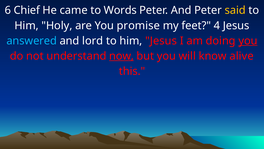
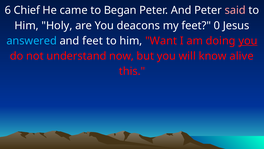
Words: Words -> Began (120, 10)
said colour: yellow -> pink (235, 10)
promise: promise -> deacons (138, 25)
4: 4 -> 0 (217, 25)
and lord: lord -> feet (93, 41)
him Jesus: Jesus -> Want (161, 41)
now underline: present -> none (122, 56)
